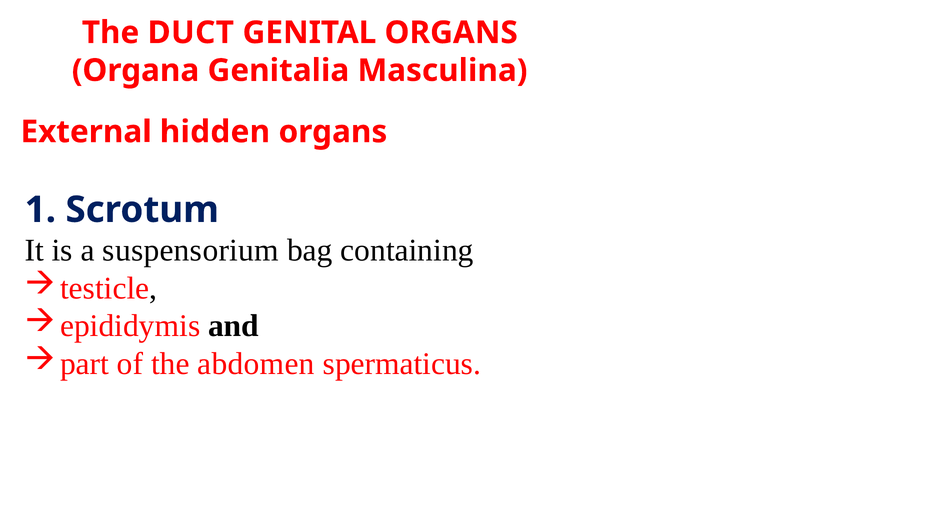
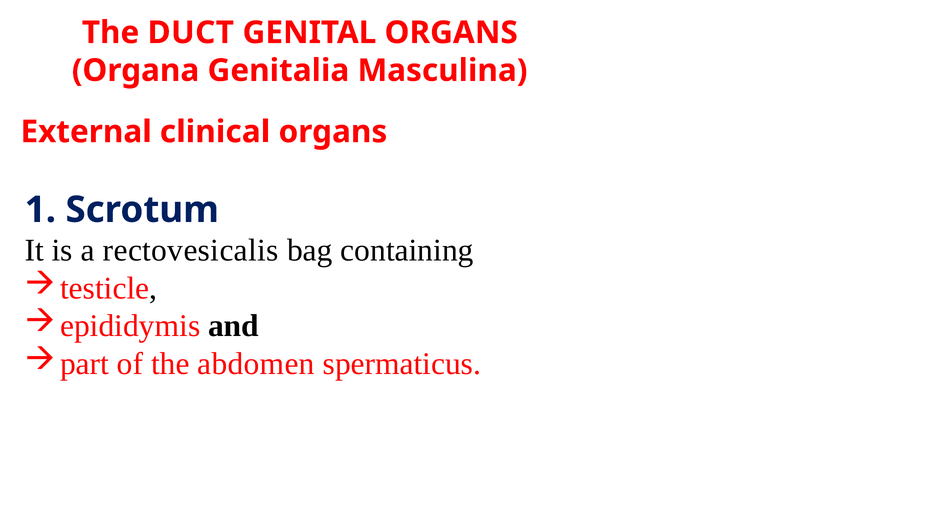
hidden: hidden -> clinical (215, 132)
suspensorium: suspensorium -> rectovesicalis (191, 250)
